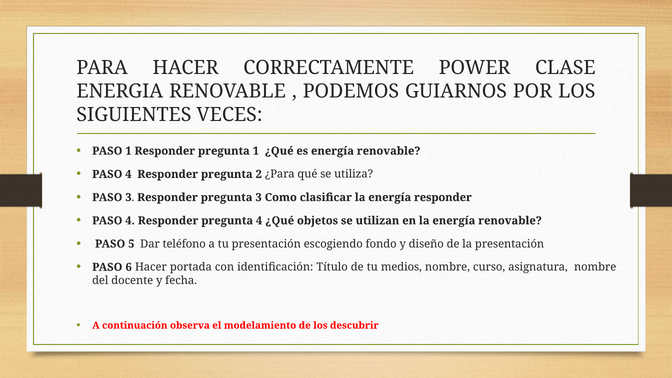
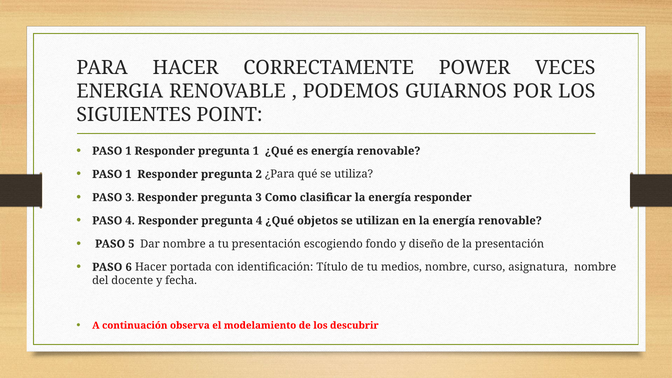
CLASE: CLASE -> VECES (565, 68)
VECES: VECES -> POINT (230, 115)
4: 4 -> 1 (128, 174)
Dar teléfono: teléfono -> nombre (184, 244)
